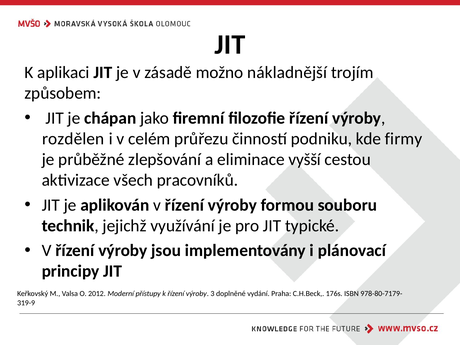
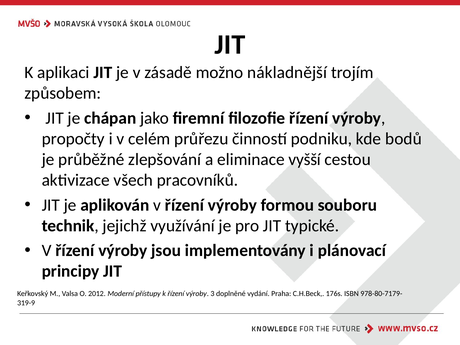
rozdělen: rozdělen -> propočty (73, 139)
firmy: firmy -> bodů (404, 139)
